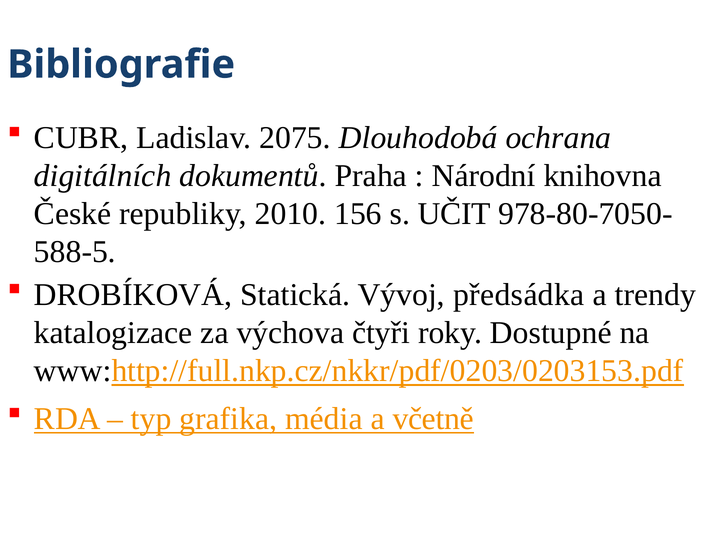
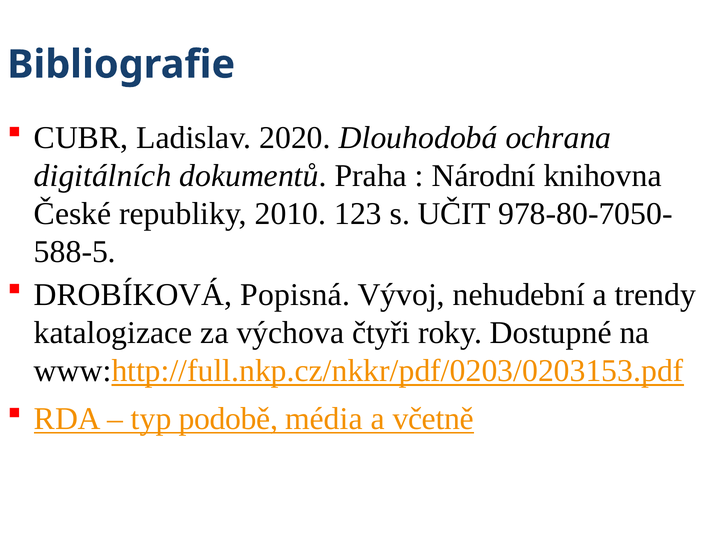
2075: 2075 -> 2020 (295, 138)
156: 156 -> 123 (358, 214)
Statická: Statická -> Popisná (295, 295)
předsádka: předsádka -> nehudební (519, 295)
grafika: grafika -> podobě (228, 419)
